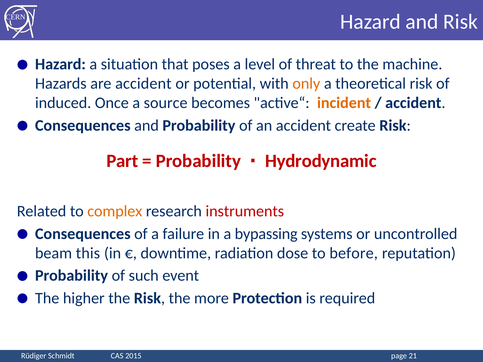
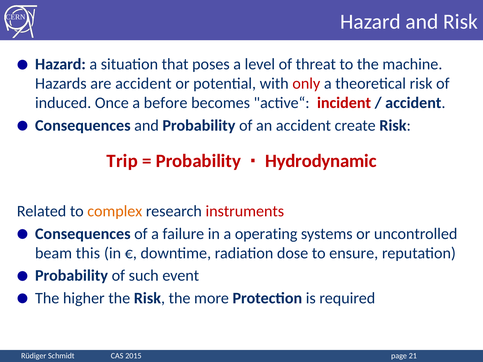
only colour: orange -> red (306, 84)
source: source -> before (166, 103)
incident colour: orange -> red (344, 103)
Part: Part -> Trip (122, 161)
bypassing: bypassing -> operating (266, 234)
before: before -> ensure (354, 253)
